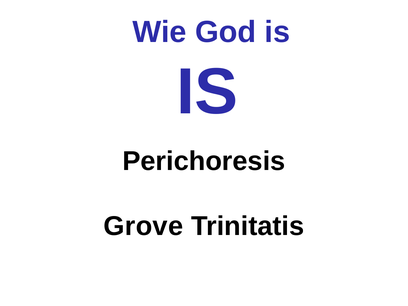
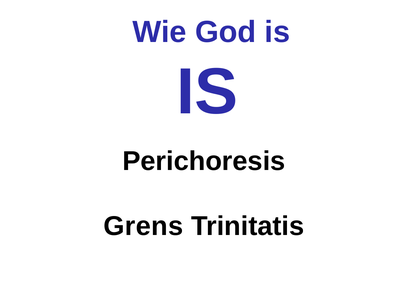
Grove: Grove -> Grens (143, 226)
